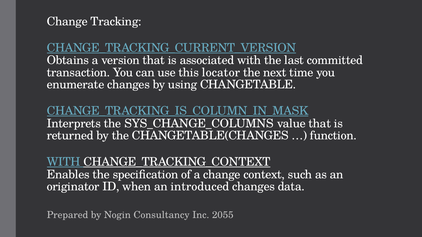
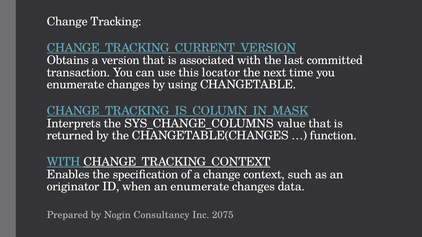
an introduced: introduced -> enumerate (200, 187)
2055: 2055 -> 2075 (223, 215)
